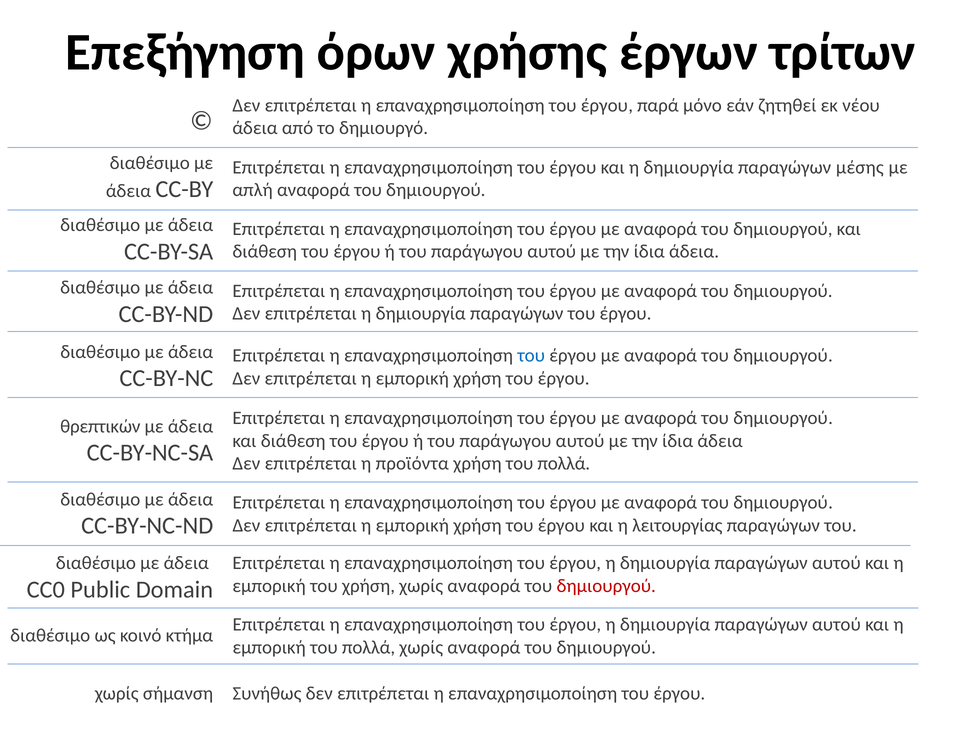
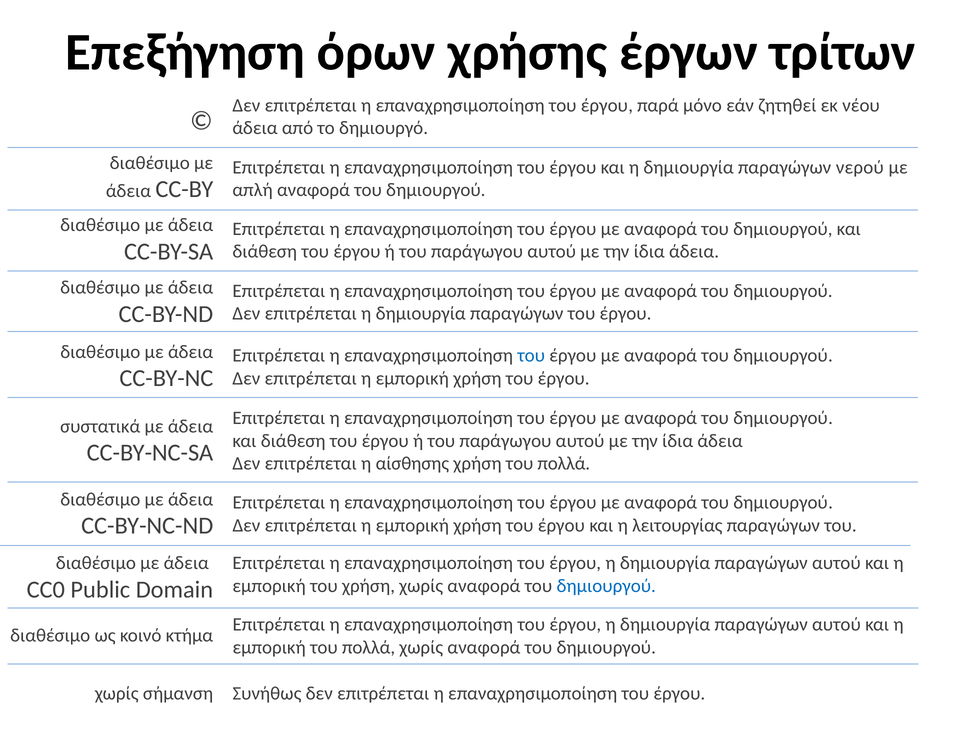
μέσης: μέσης -> νερού (860, 167)
θρεπτικών: θρεπτικών -> συστατικά (100, 426)
προϊόντα: προϊόντα -> αίσθησης (412, 464)
δημιουργού colour: red -> blue (606, 586)
